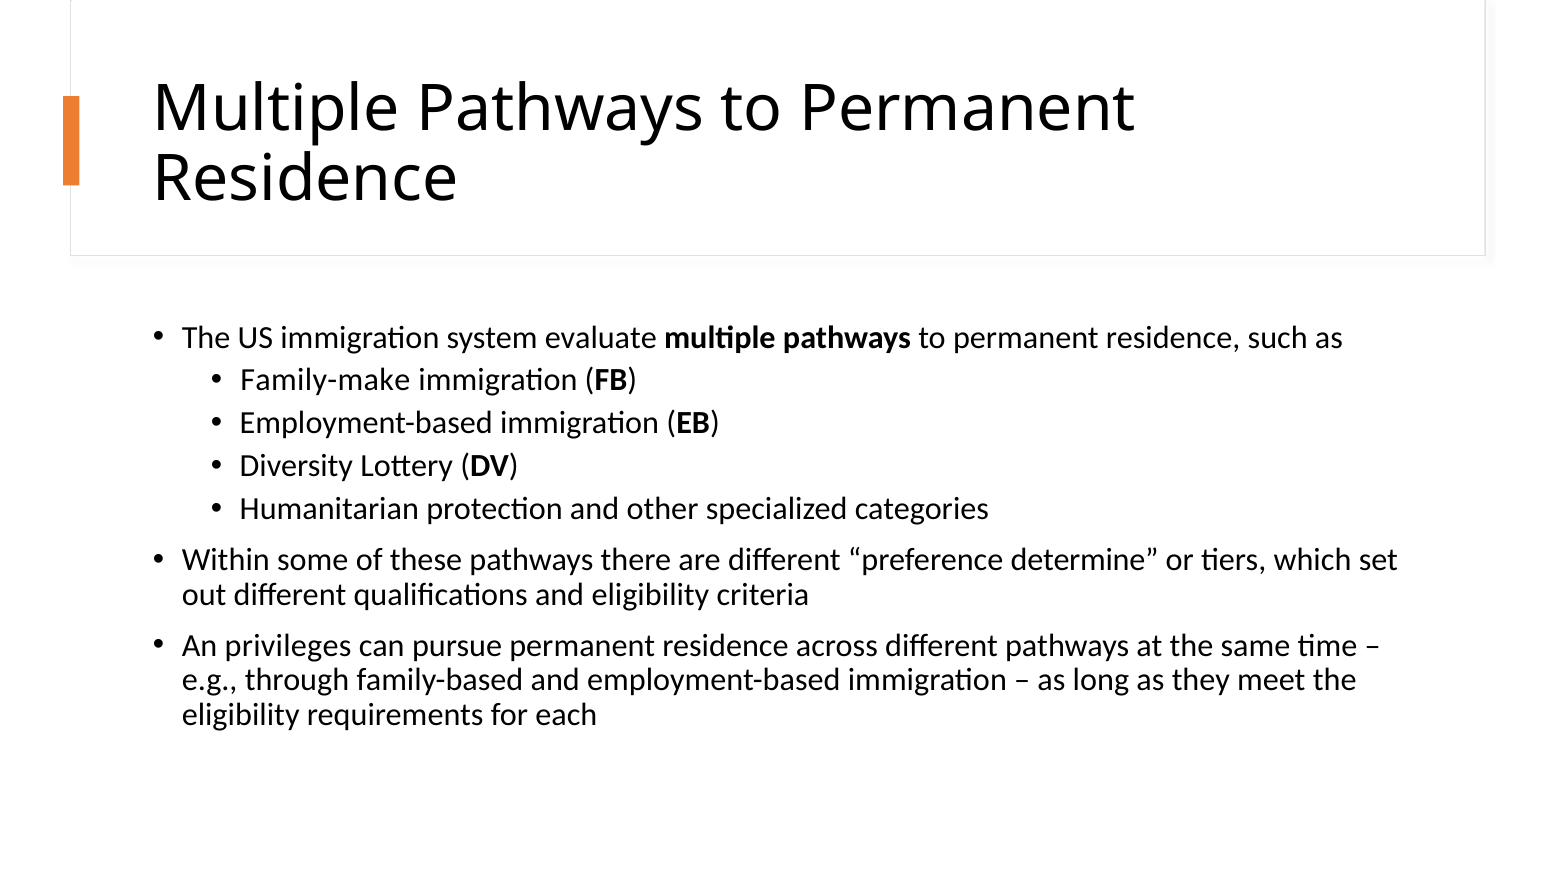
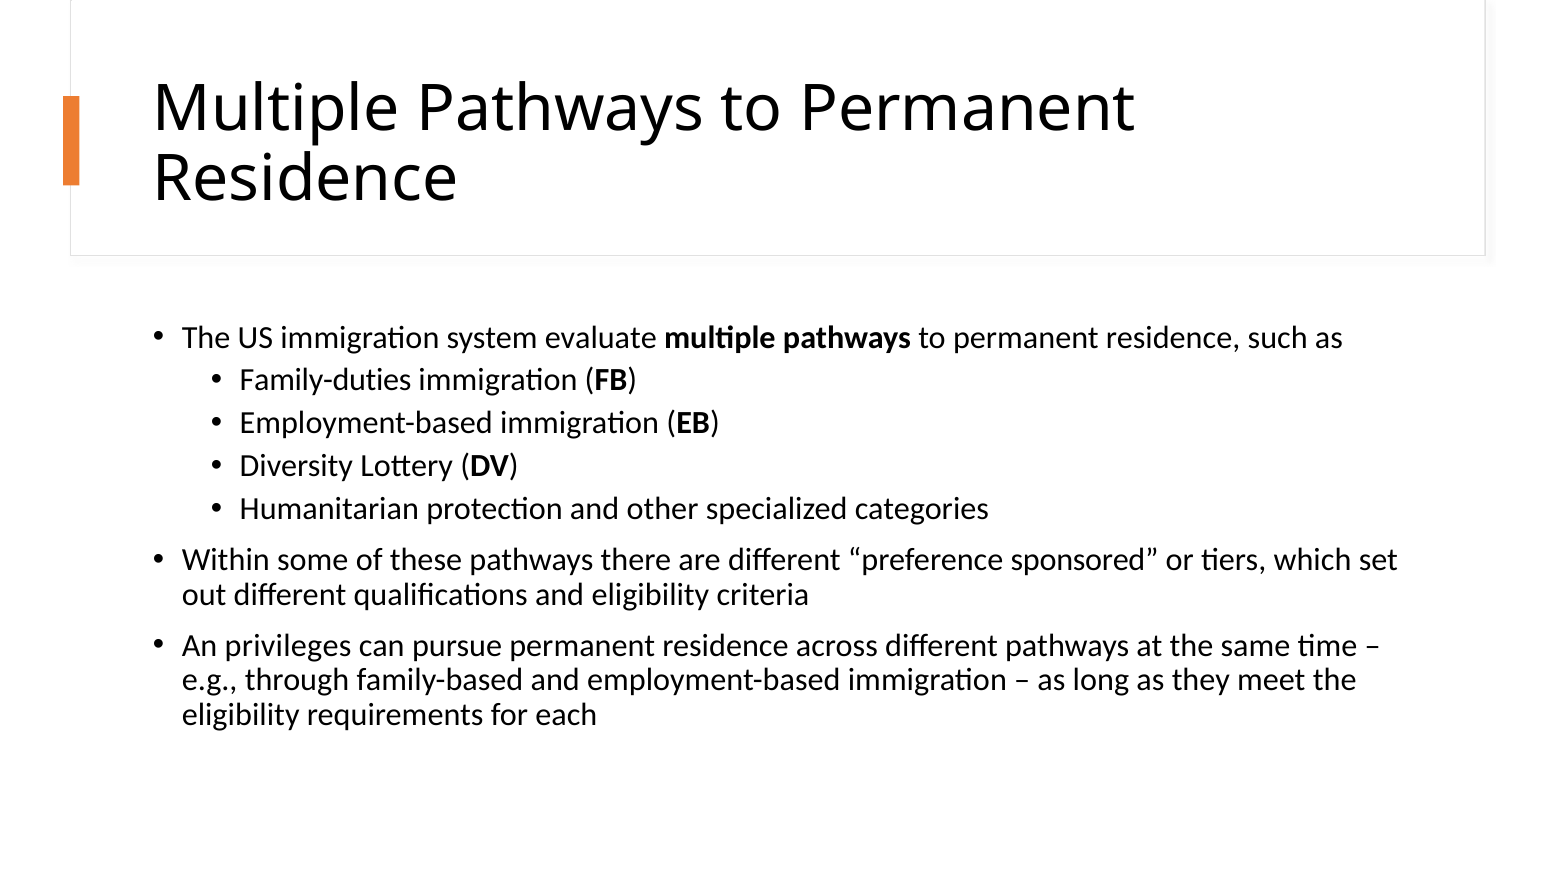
Family-make: Family-make -> Family-duties (326, 380)
determine: determine -> sponsored (1085, 559)
